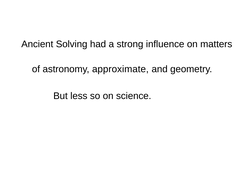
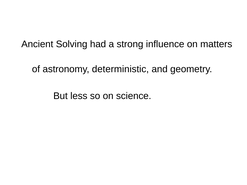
approximate: approximate -> deterministic (120, 69)
